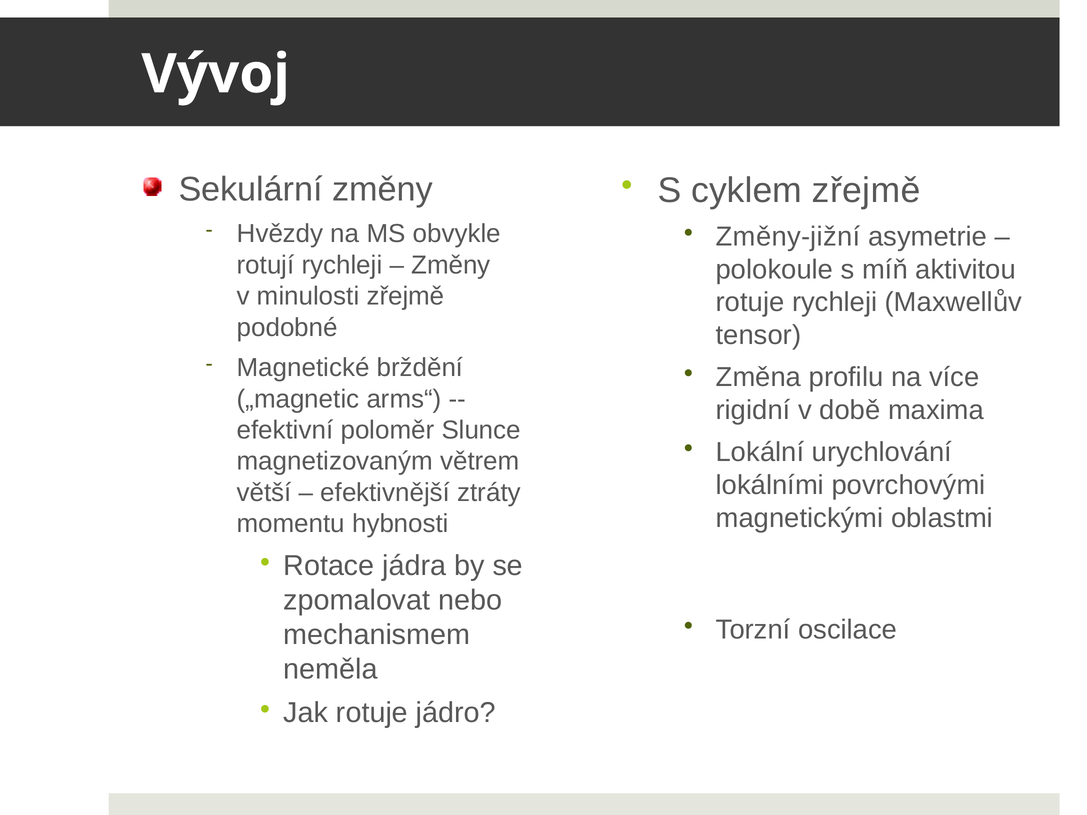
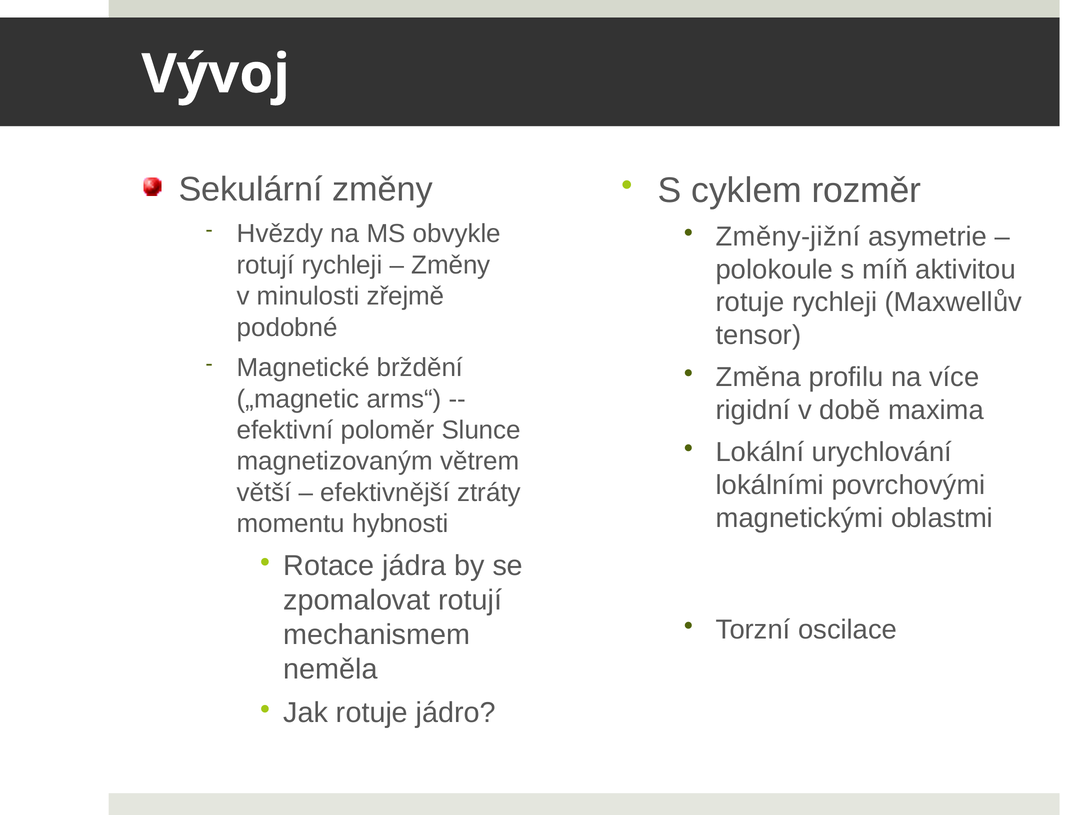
cyklem zřejmě: zřejmě -> rozměr (866, 190)
zpomalovat nebo: nebo -> rotují (470, 600)
